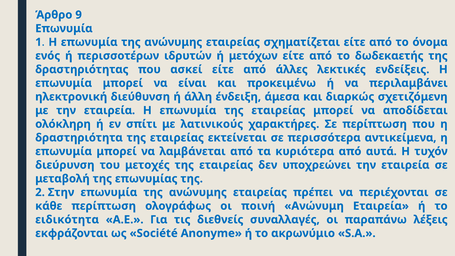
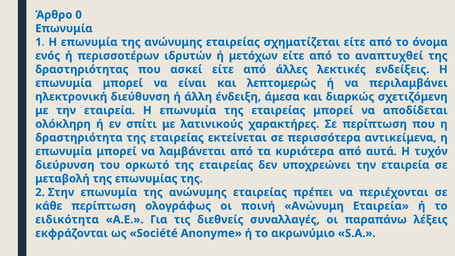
9: 9 -> 0 (79, 15)
δωδεκαετής: δωδεκαετής -> αναπτυχθεί (389, 56)
προκειμένω: προκειμένω -> λεπτομερώς (282, 83)
μετοχές: μετοχές -> ορκωτό (147, 165)
